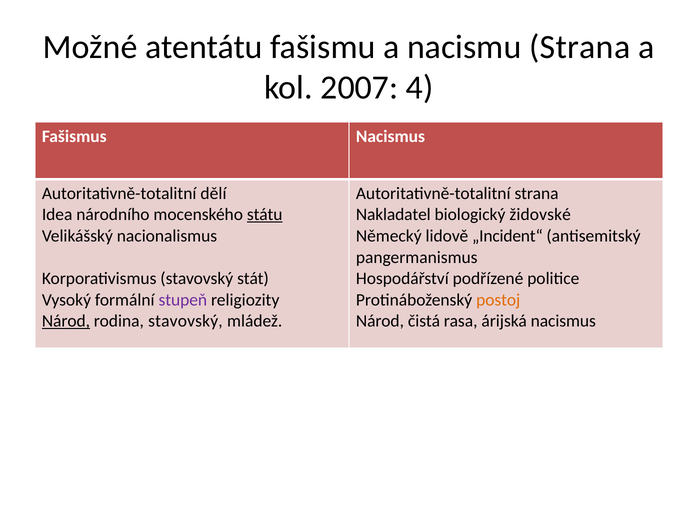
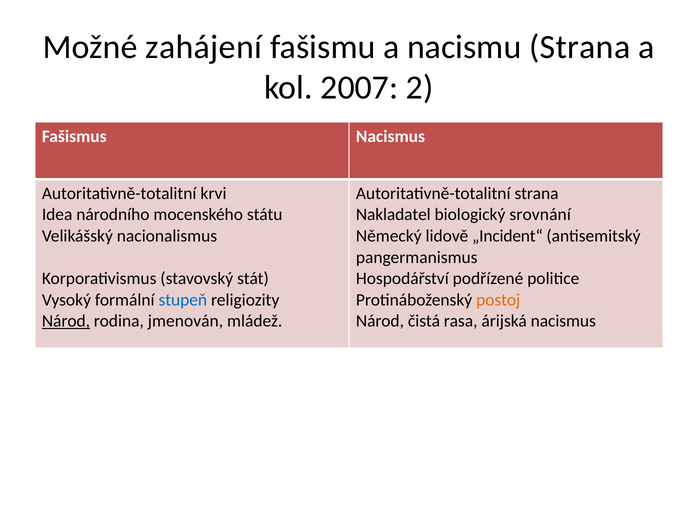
atentátu: atentátu -> zahájení (204, 47)
4: 4 -> 2 (420, 88)
dělí: dělí -> krvi (213, 194)
státu underline: present -> none (265, 215)
židovské: židovské -> srovnání (540, 215)
stupeň colour: purple -> blue (183, 300)
rodina stavovský: stavovský -> jmenován (186, 321)
